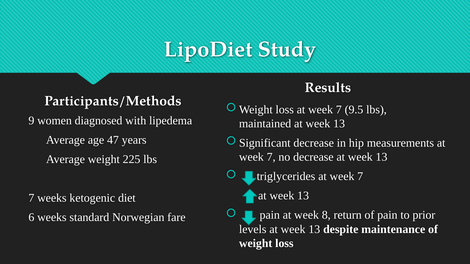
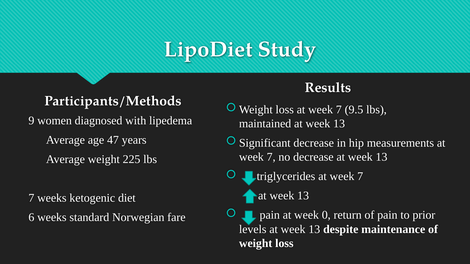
8: 8 -> 0 (326, 215)
